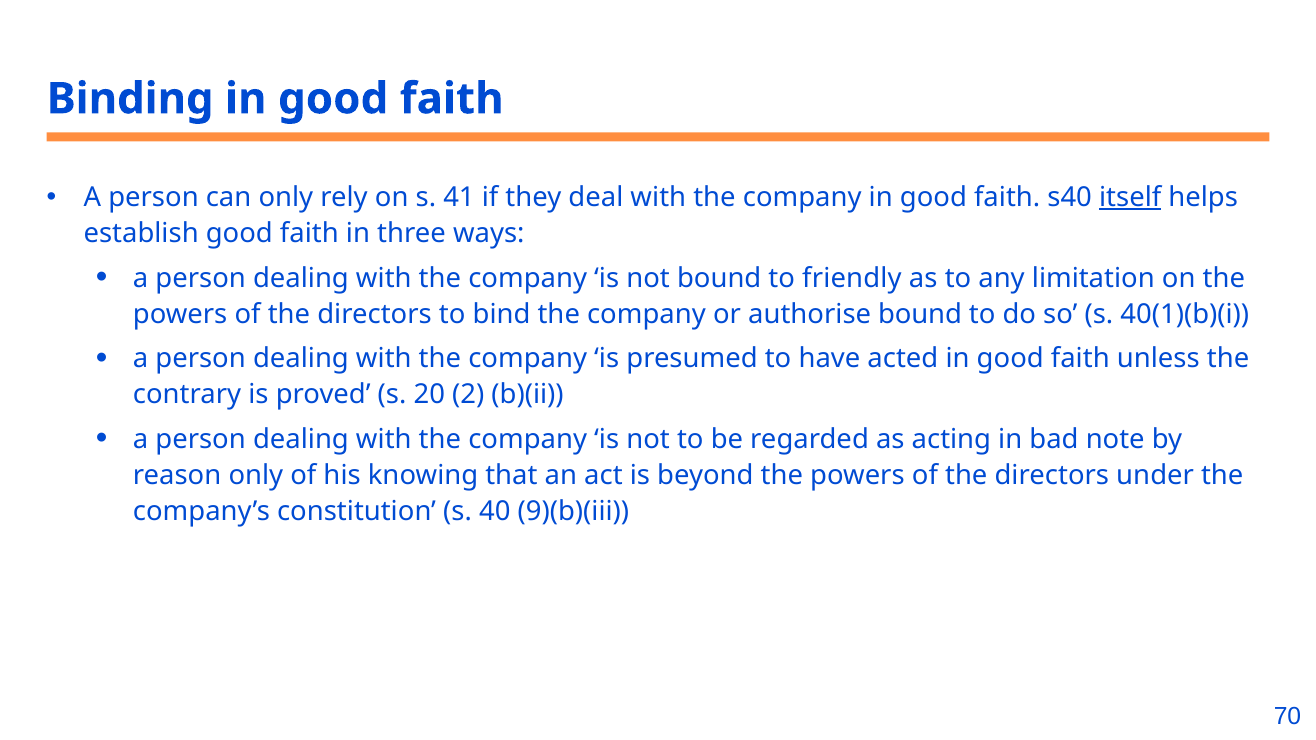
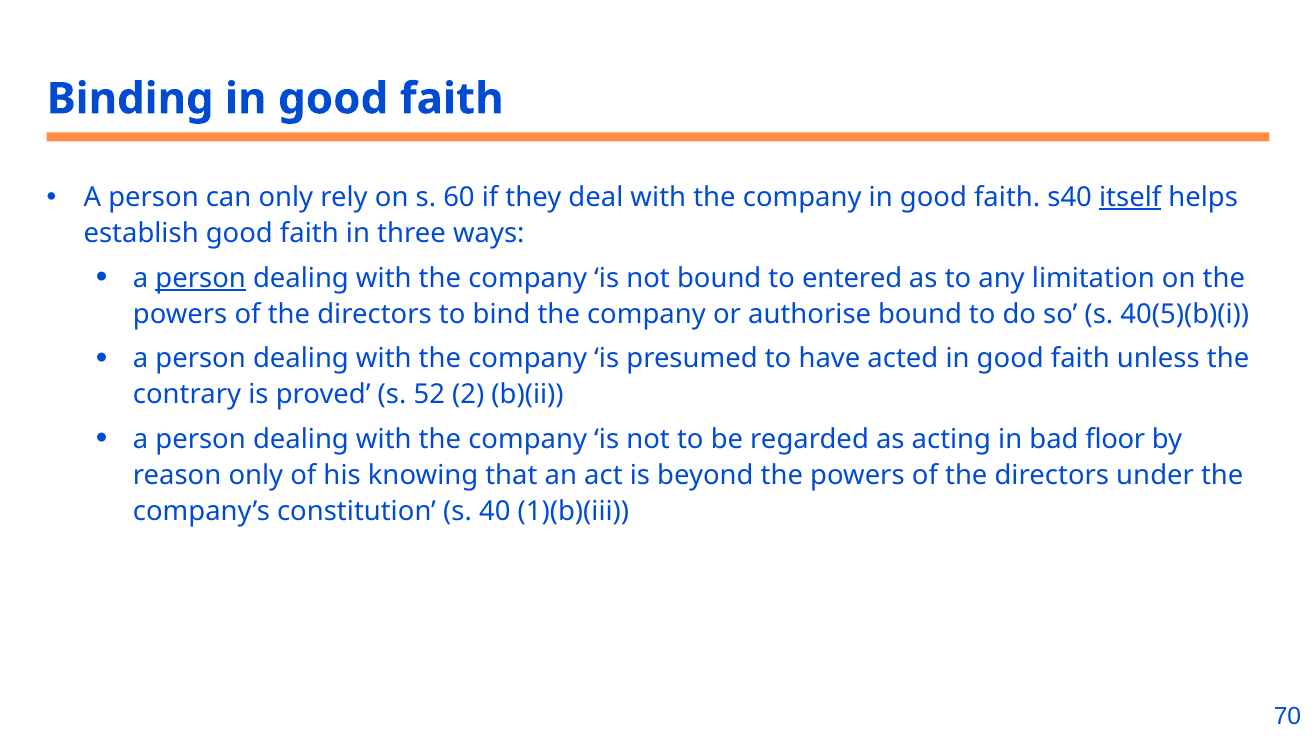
41: 41 -> 60 (459, 198)
person underline: none -> present (201, 278)
friendly: friendly -> entered (852, 278)
40(1)(b)(i: 40(1)(b)(i -> 40(5)(b)(i (1185, 314)
20: 20 -> 52 (429, 395)
note: note -> floor (1115, 439)
9)(b)(iii: 9)(b)(iii -> 1)(b)(iii (573, 512)
